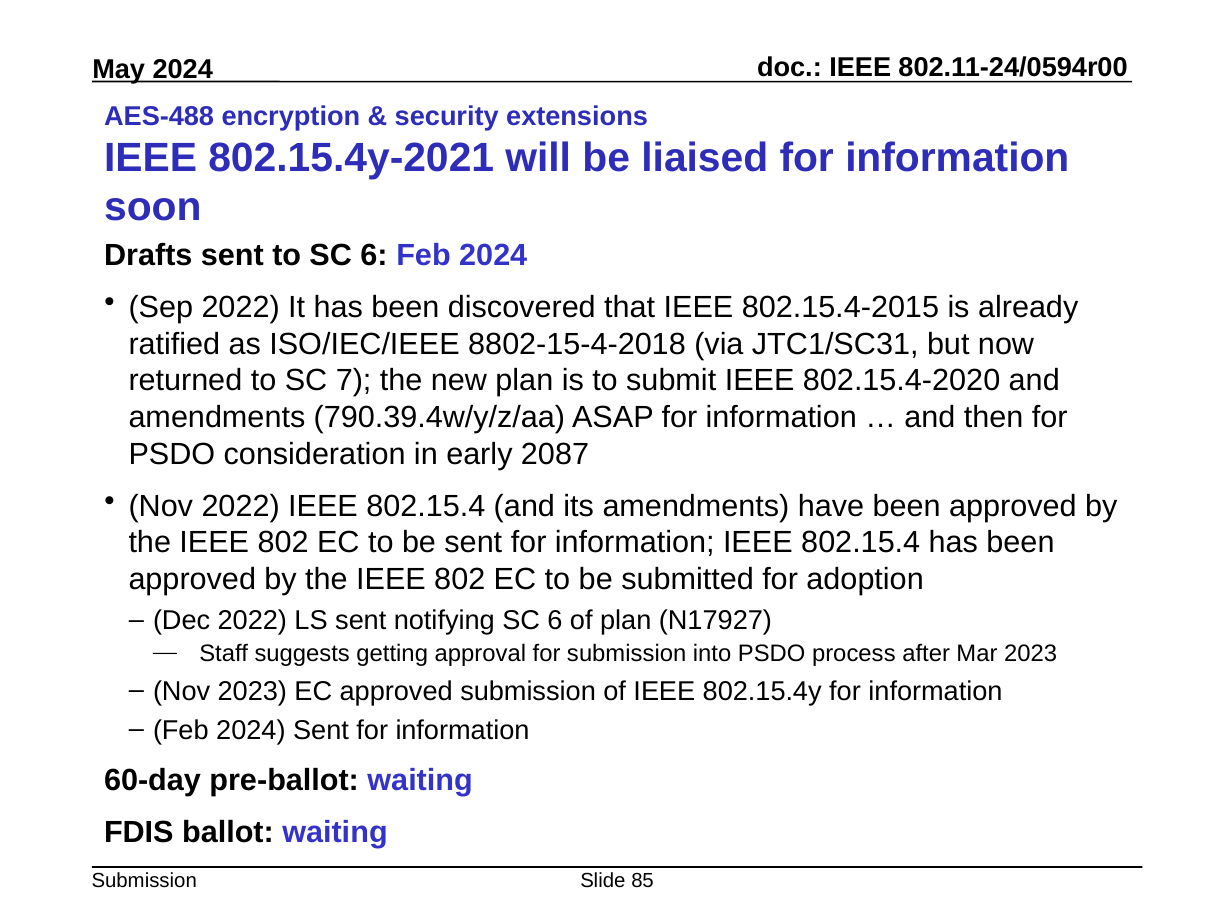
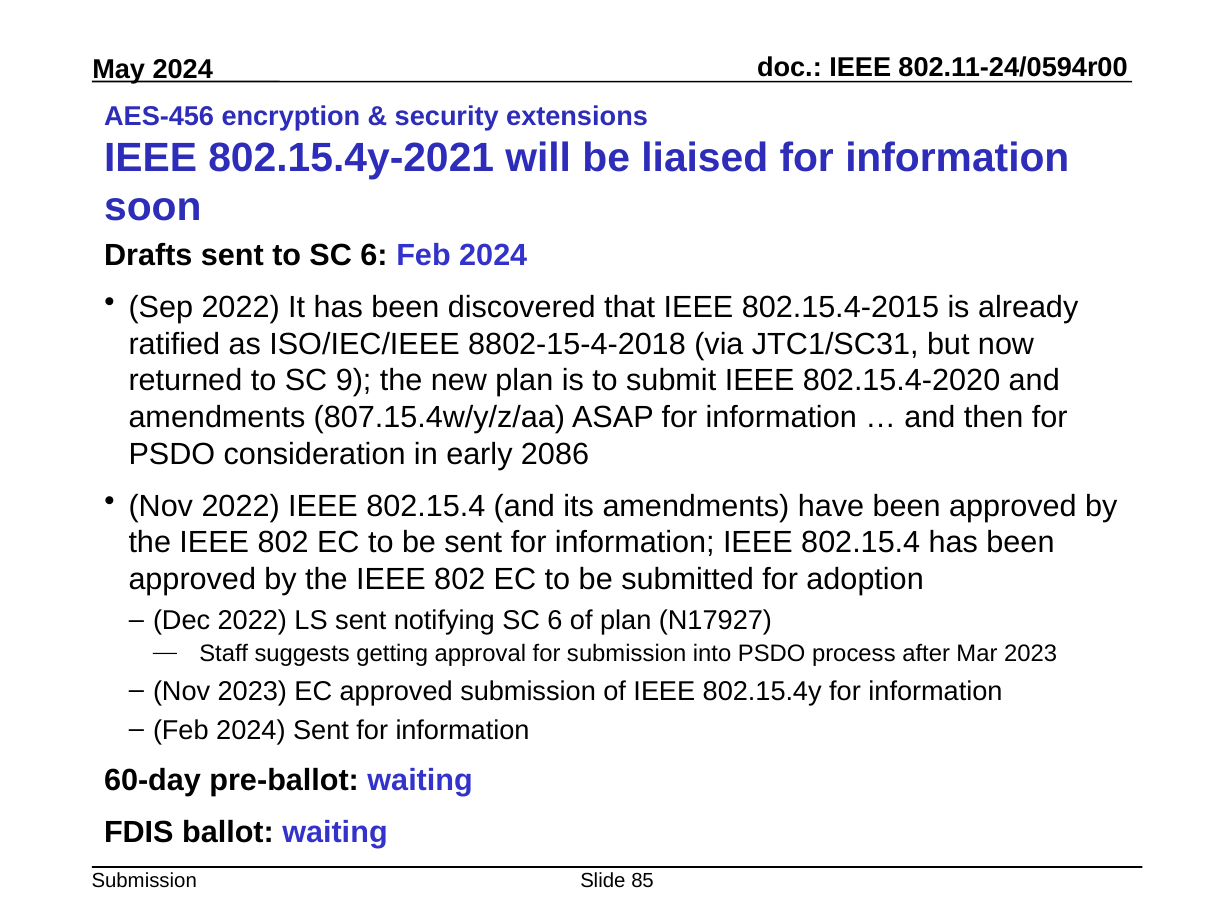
AES-488: AES-488 -> AES-456 (159, 116)
7: 7 -> 9 (354, 381)
790.39.4w/y/z/aa: 790.39.4w/y/z/aa -> 807.15.4w/y/z/aa (439, 417)
2087: 2087 -> 2086 (555, 454)
